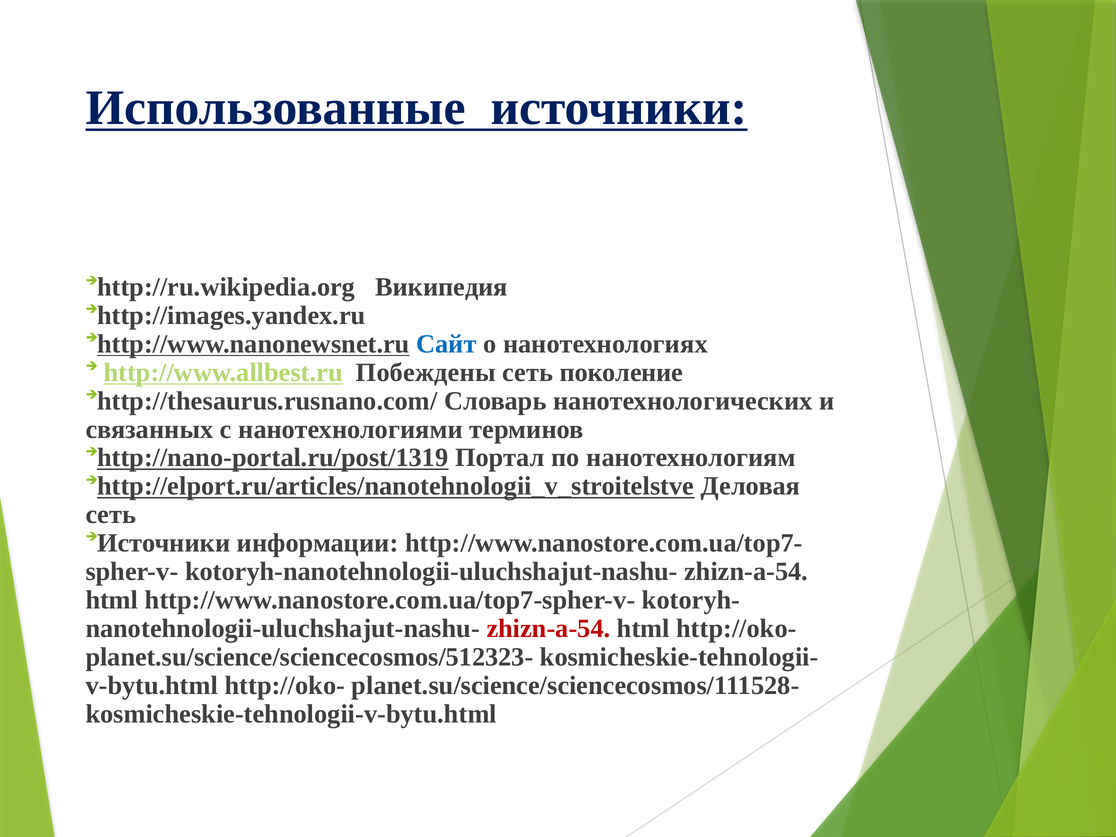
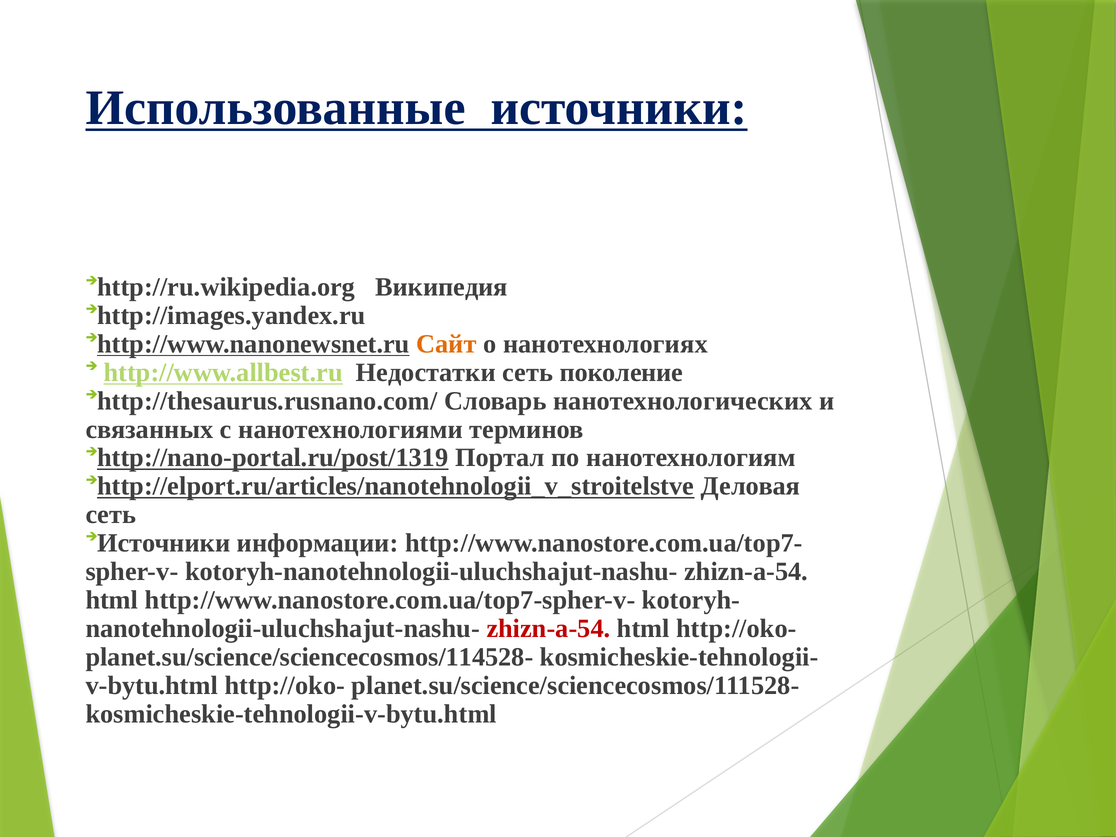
Сайт colour: blue -> orange (446, 344)
Побеждены: Побеждены -> Недостатки (426, 372)
planet.su/science/sciencecosmos/512323-: planet.su/science/sciencecosmos/512323- -> planet.su/science/sciencecosmos/114528- (309, 657)
